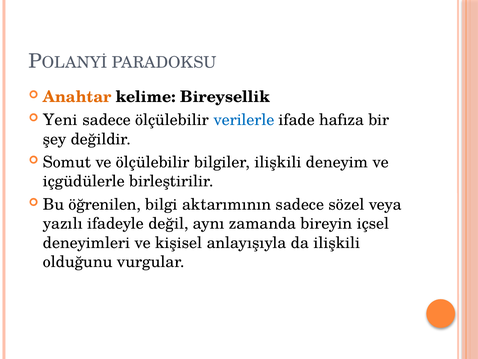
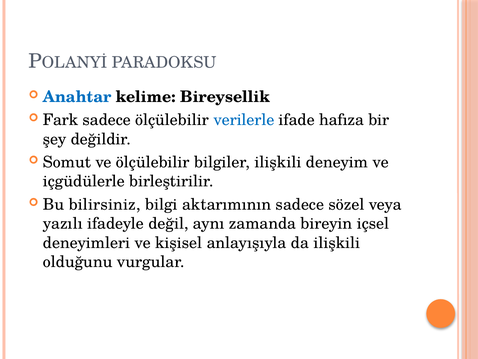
Anahtar colour: orange -> blue (77, 97)
Yeni: Yeni -> Fark (61, 120)
öğrenilen: öğrenilen -> bilirsiniz (105, 204)
